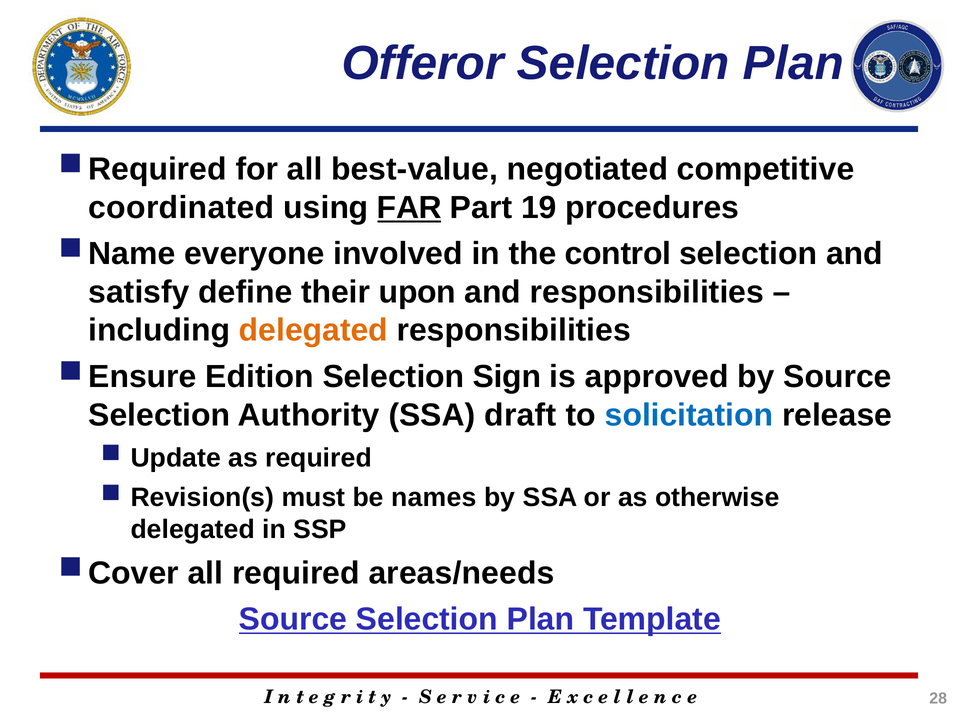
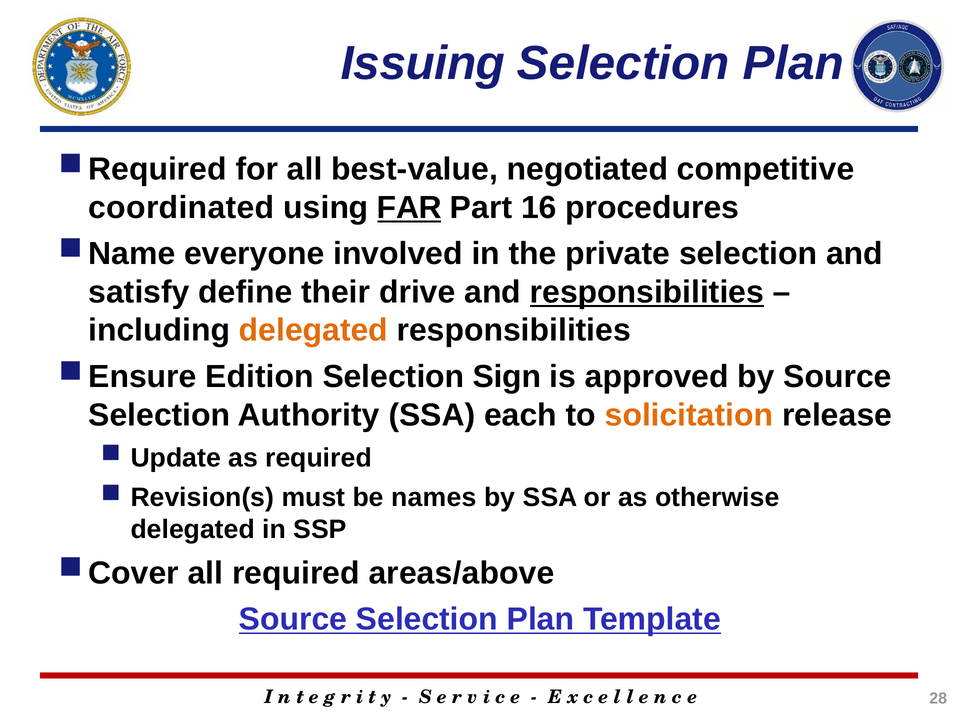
Offeror: Offeror -> Issuing (423, 64)
19: 19 -> 16 (539, 208)
control: control -> private (618, 254)
upon: upon -> drive (417, 292)
responsibilities underline: none -> present (647, 292)
draft: draft -> each (521, 415)
solicitation colour: blue -> orange (689, 415)
areas/needs: areas/needs -> areas/above (462, 573)
